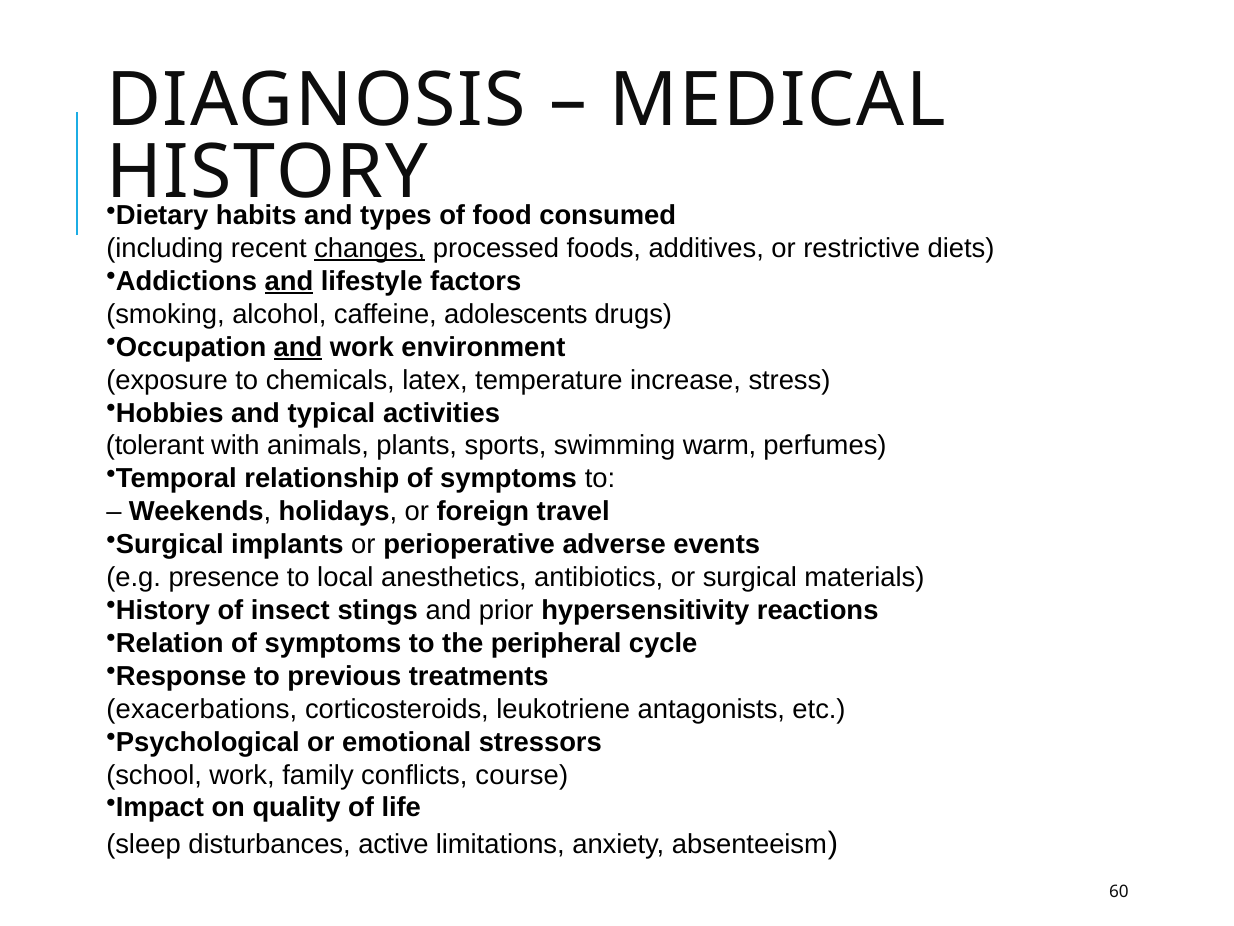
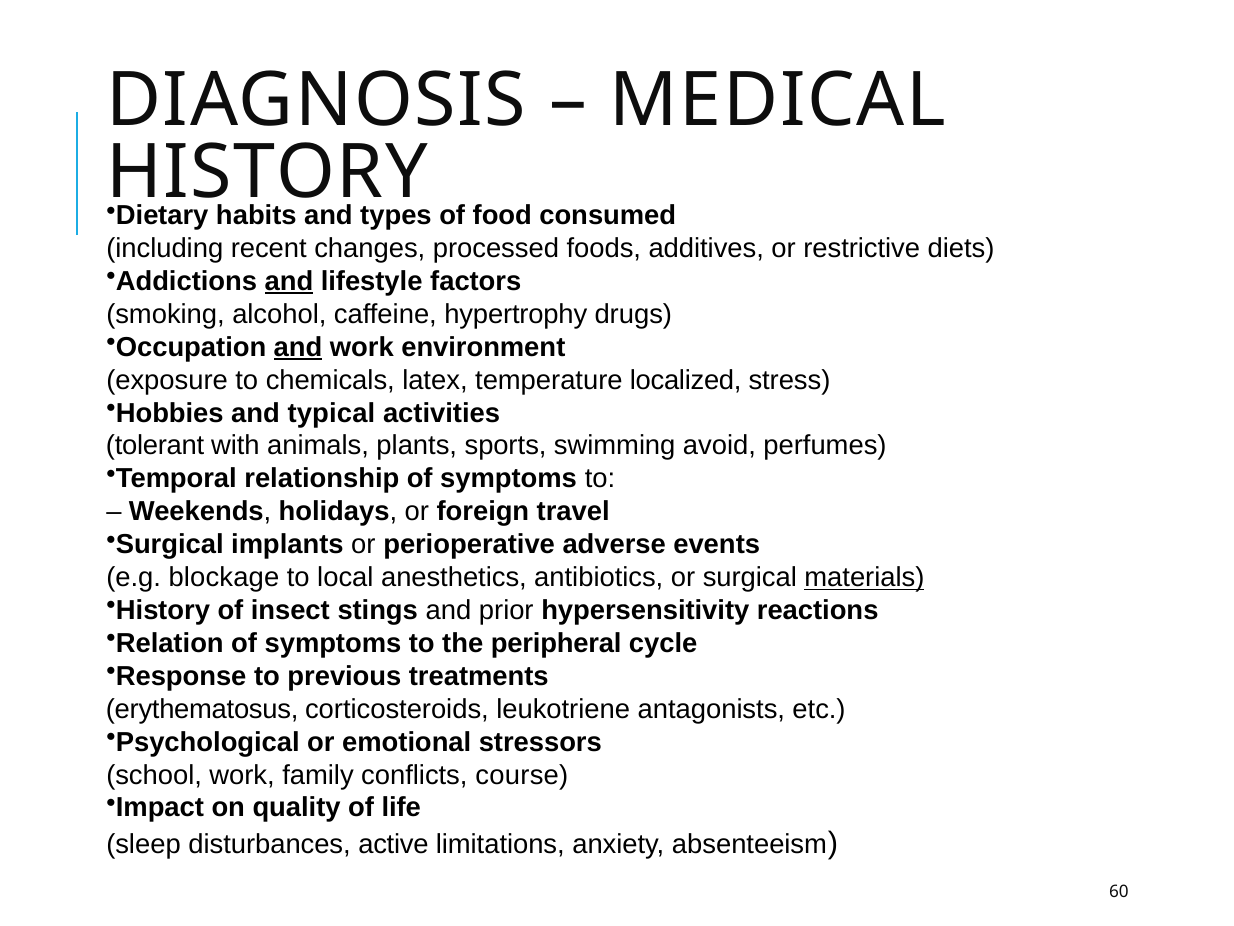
changes underline: present -> none (370, 248)
adolescents: adolescents -> hypertrophy (516, 314)
increase: increase -> localized (686, 380)
warm: warm -> avoid (719, 446)
presence: presence -> blockage (224, 577)
materials underline: none -> present (864, 577)
exacerbations: exacerbations -> erythematosus (202, 709)
